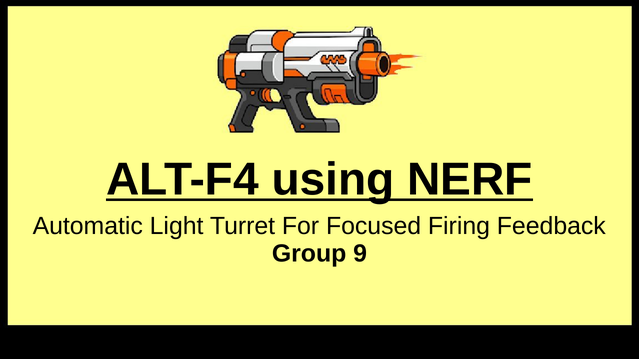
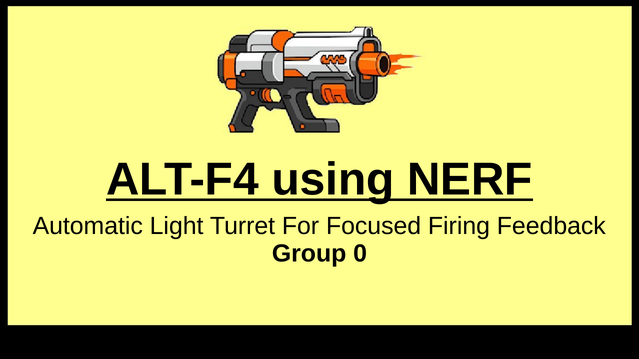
9: 9 -> 0 (360, 254)
